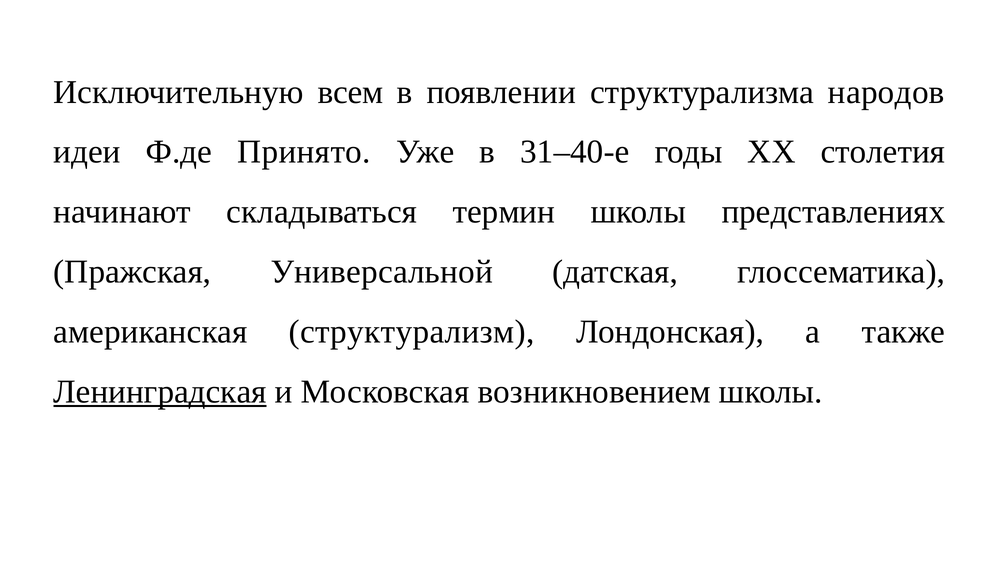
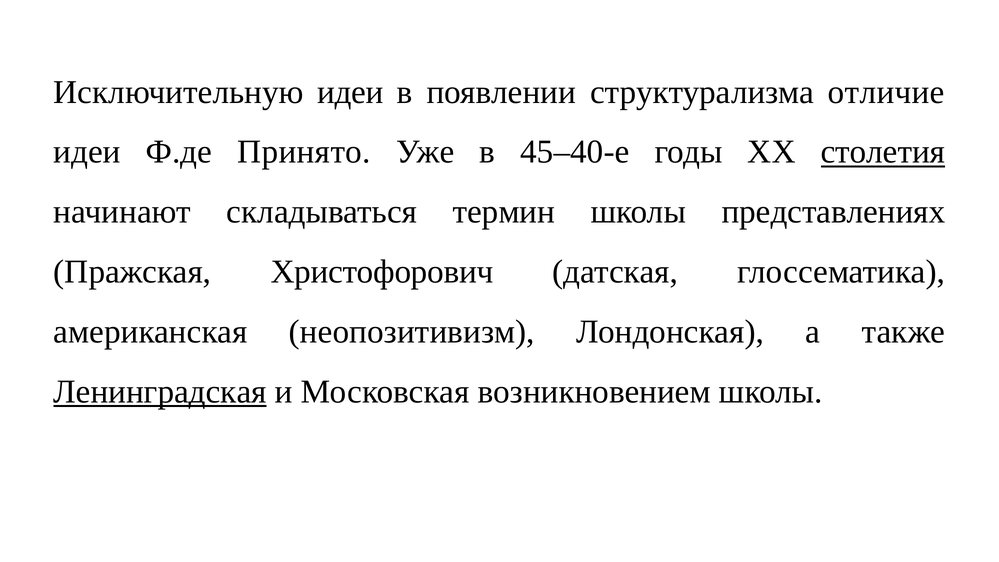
Исключительную всем: всем -> идеи (350, 92)
народов: народов -> отличие (886, 92)
31–40-е: 31–40-е -> 45–40-е (575, 152)
столетия underline: none -> present (883, 152)
Универсальной: Универсальной -> Христофорович (382, 272)
структурализм: структурализм -> неопозитивизм (412, 332)
